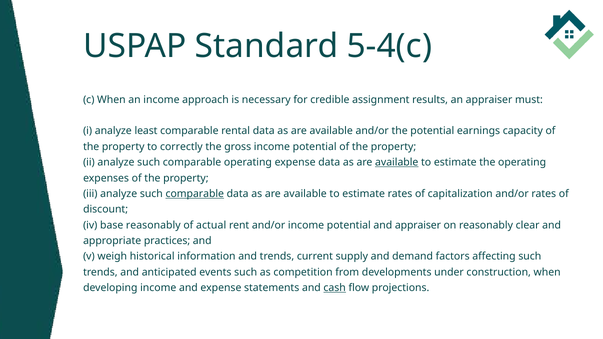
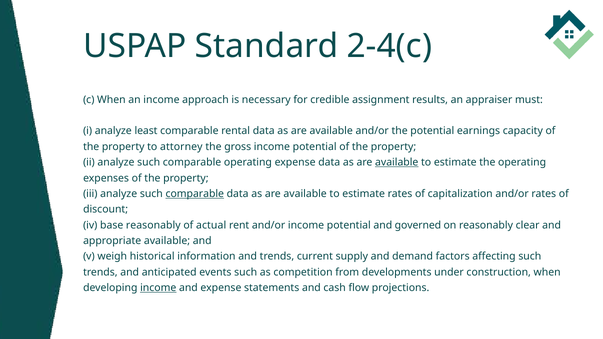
5-4(c: 5-4(c -> 2-4(c (389, 46)
correctly: correctly -> attorney (181, 147)
and appraiser: appraiser -> governed (418, 225)
appropriate practices: practices -> available (167, 241)
income underline: none -> present (158, 288)
cash underline: present -> none (335, 288)
